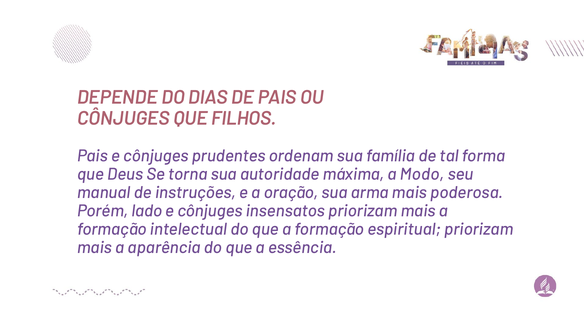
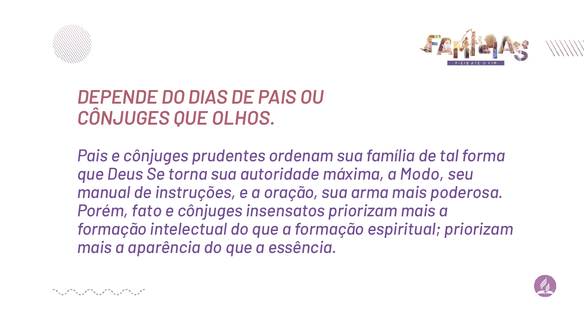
FILHOS: FILHOS -> OLHOS (243, 118)
lado: lado -> fato (147, 211)
